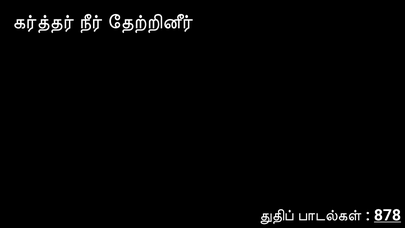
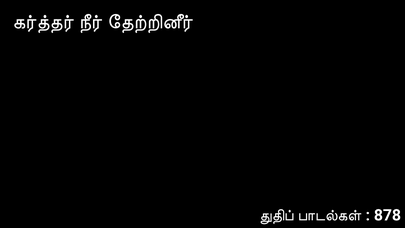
878 underline: present -> none (387, 215)
